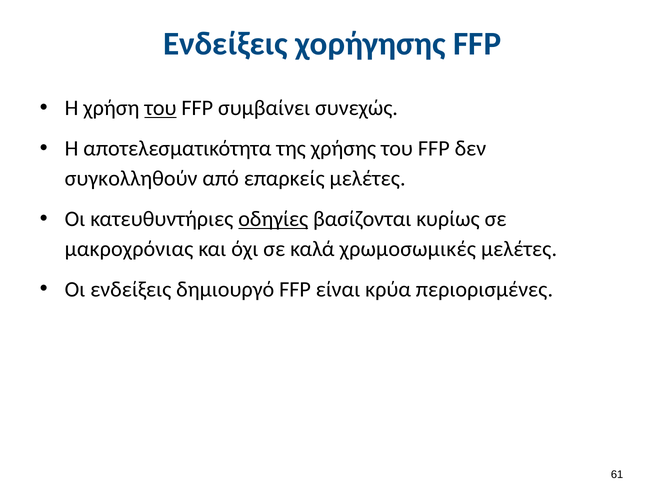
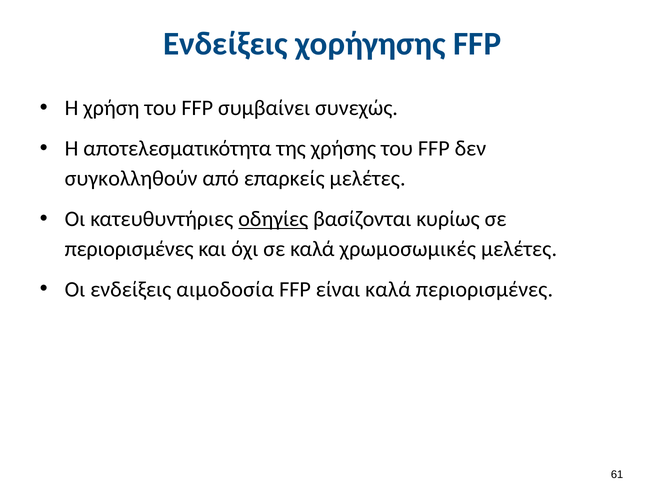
του underline: present -> none (160, 108)
μακροχρόνιας: μακροχρόνιας -> περιορισμένες (129, 249)
δημιουργό: δημιουργό -> αιμοδοσία (225, 290)
είναι κρύα: κρύα -> καλά (388, 290)
